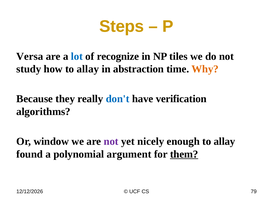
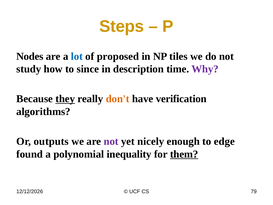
Versa: Versa -> Nodes (30, 56)
recognize: recognize -> proposed (118, 56)
how to allay: allay -> since (88, 69)
abstraction: abstraction -> description (138, 69)
Why colour: orange -> purple (205, 69)
they underline: none -> present (65, 99)
don't colour: blue -> orange (118, 99)
window: window -> outputs (51, 141)
enough to allay: allay -> edge (224, 141)
argument: argument -> inequality (129, 154)
